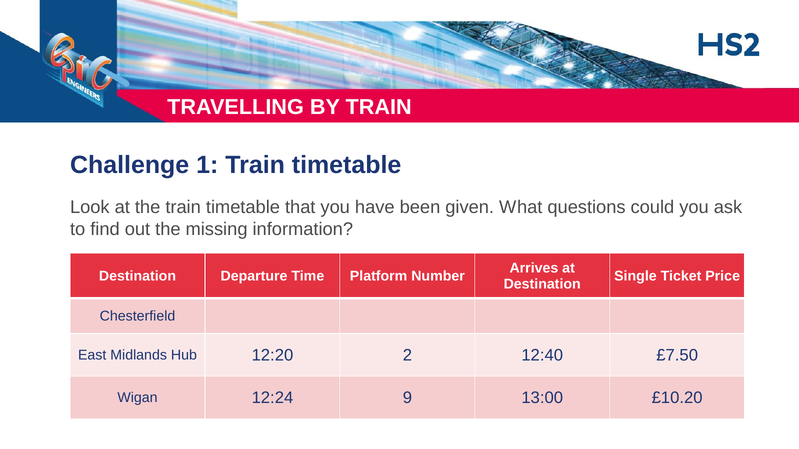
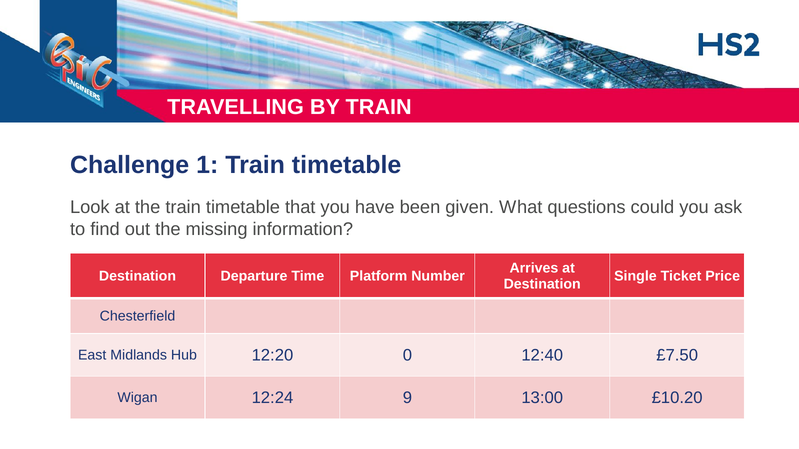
2: 2 -> 0 (407, 356)
